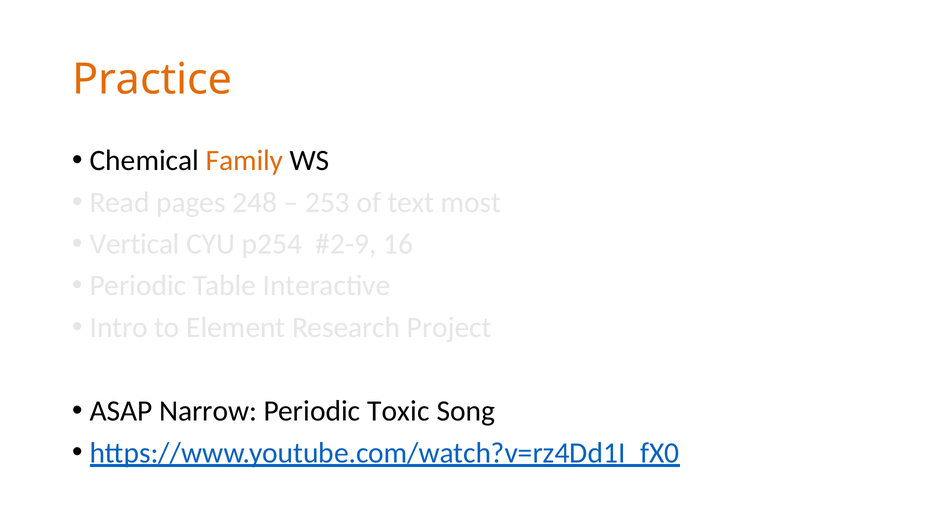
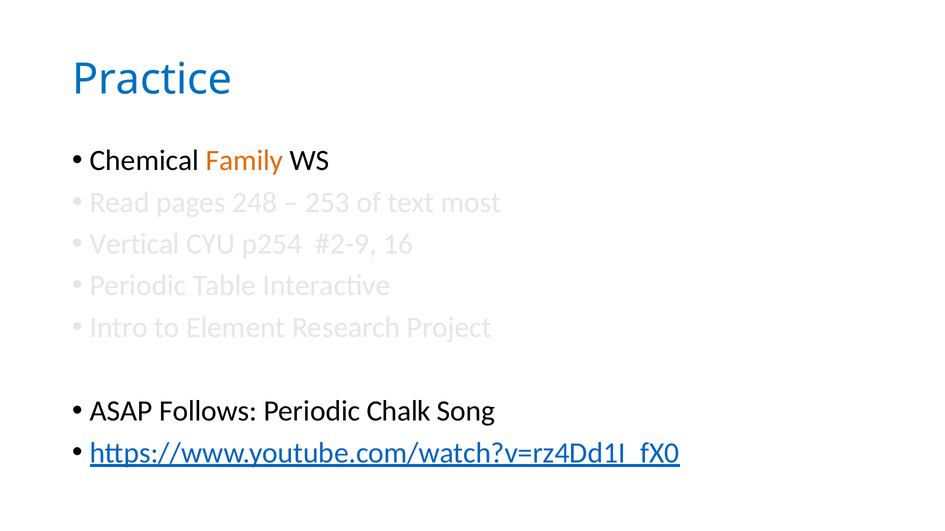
Practice colour: orange -> blue (152, 79)
Narrow: Narrow -> Follows (208, 411)
Toxic: Toxic -> Chalk (399, 411)
